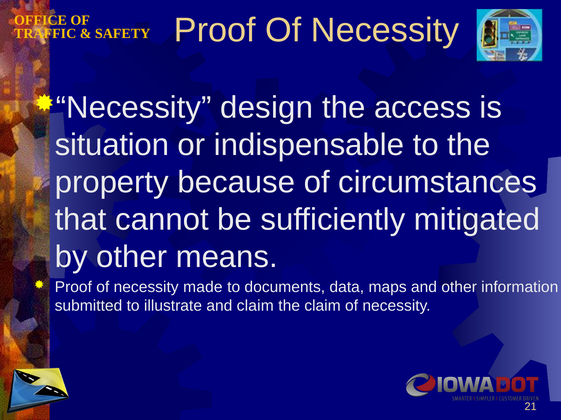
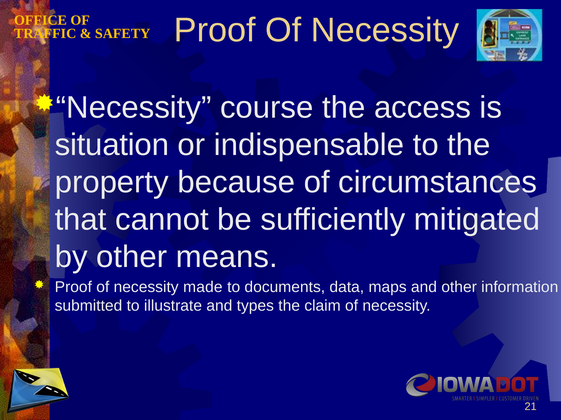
design: design -> course (267, 108)
and claim: claim -> types (255, 306)
